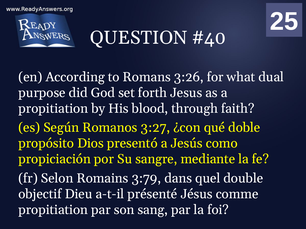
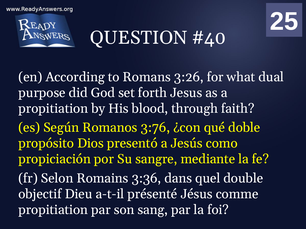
3:27: 3:27 -> 3:76 (155, 128)
3:79: 3:79 -> 3:36 (146, 179)
